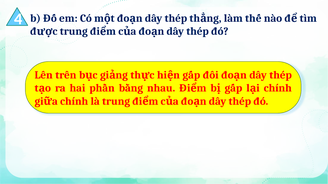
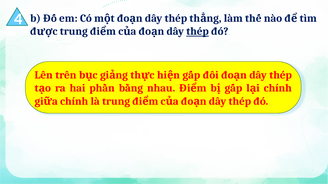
thép underline: none -> present (198, 31)
